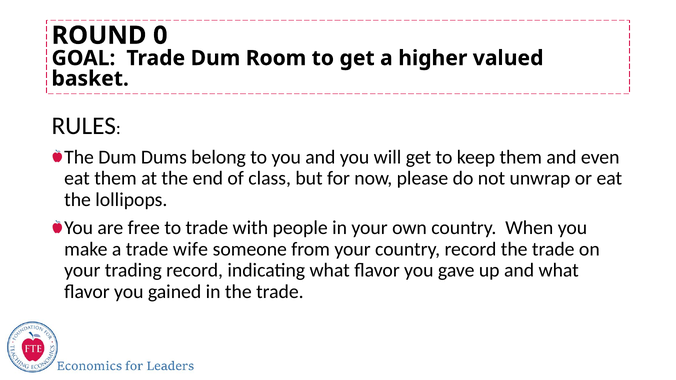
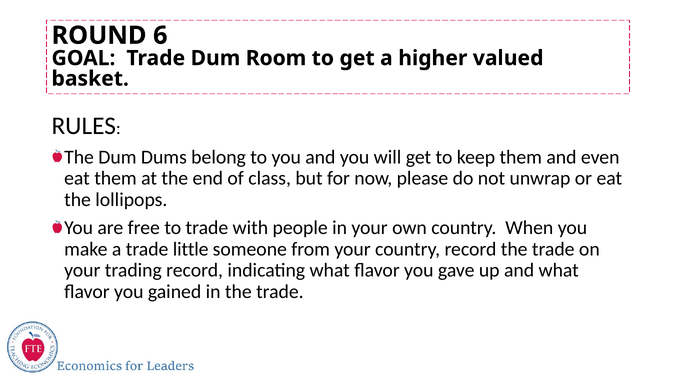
0: 0 -> 6 (160, 35)
wife: wife -> little (191, 249)
